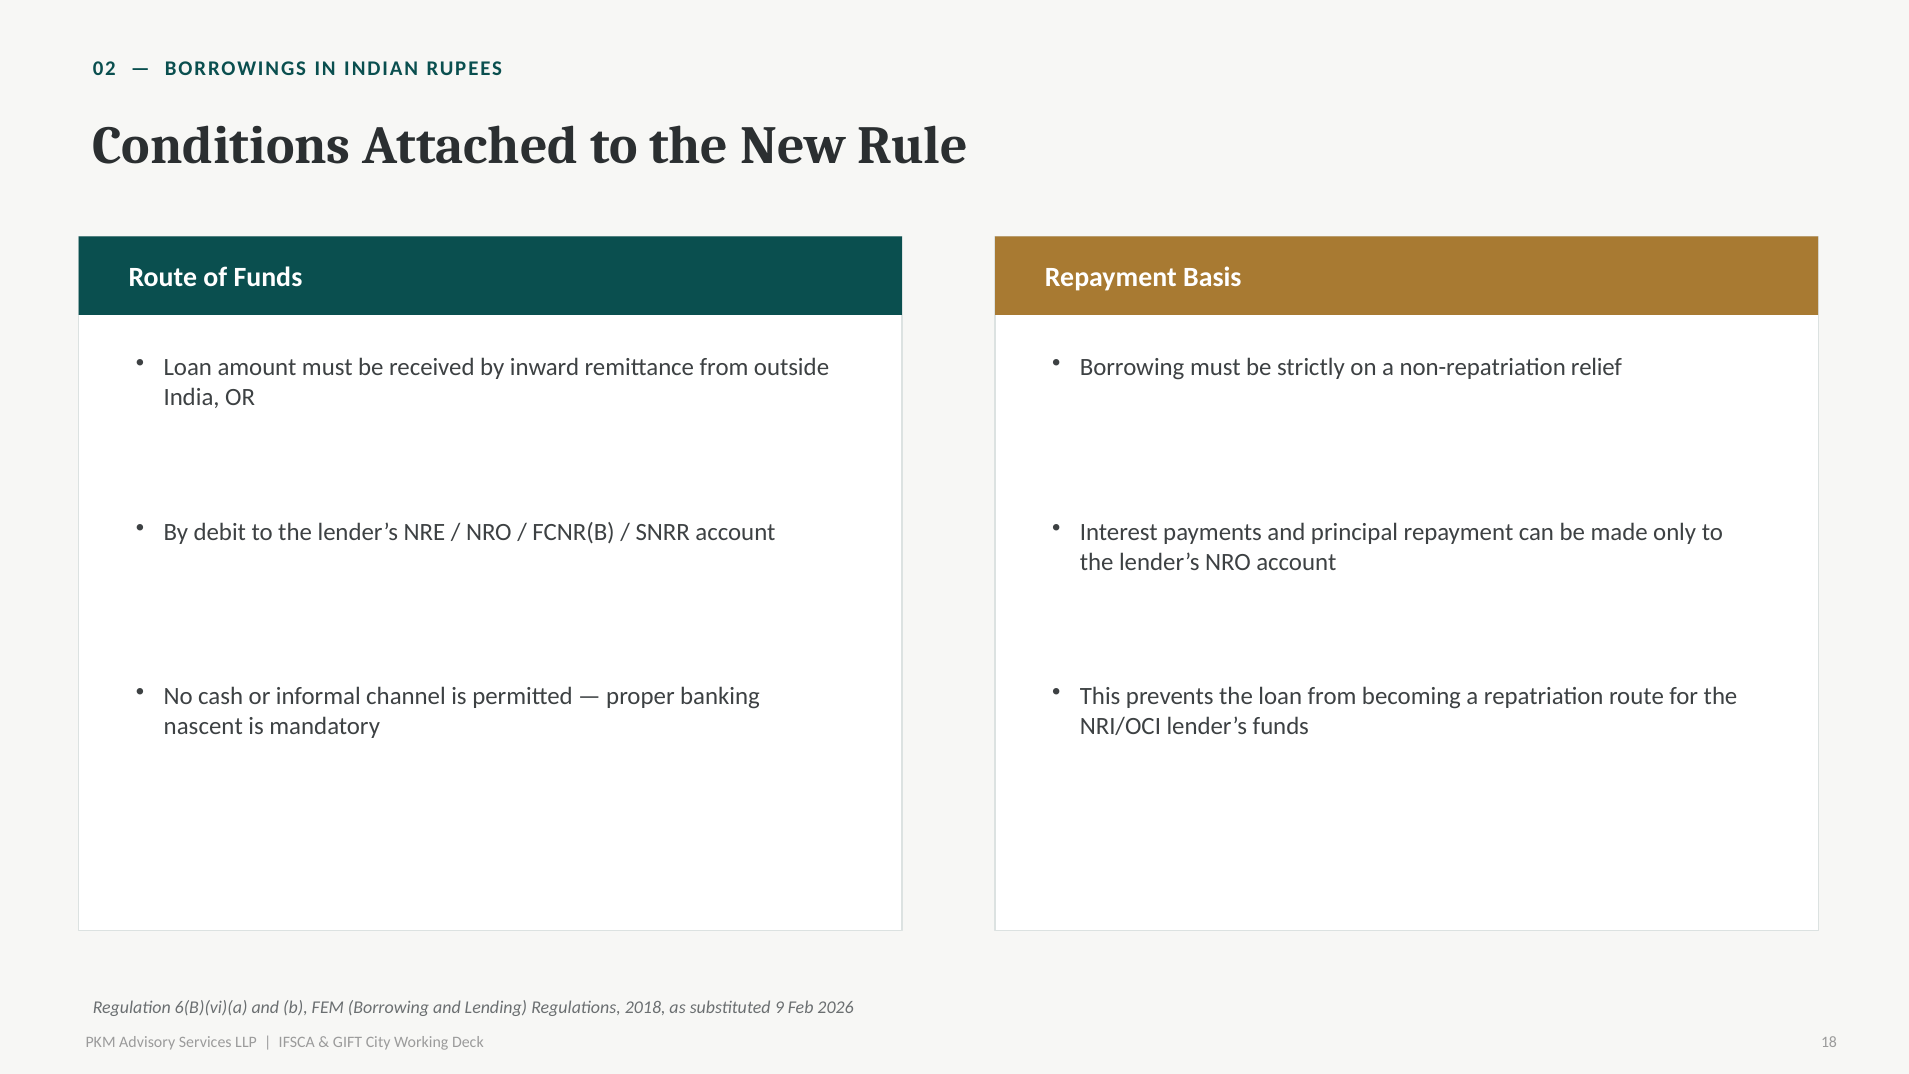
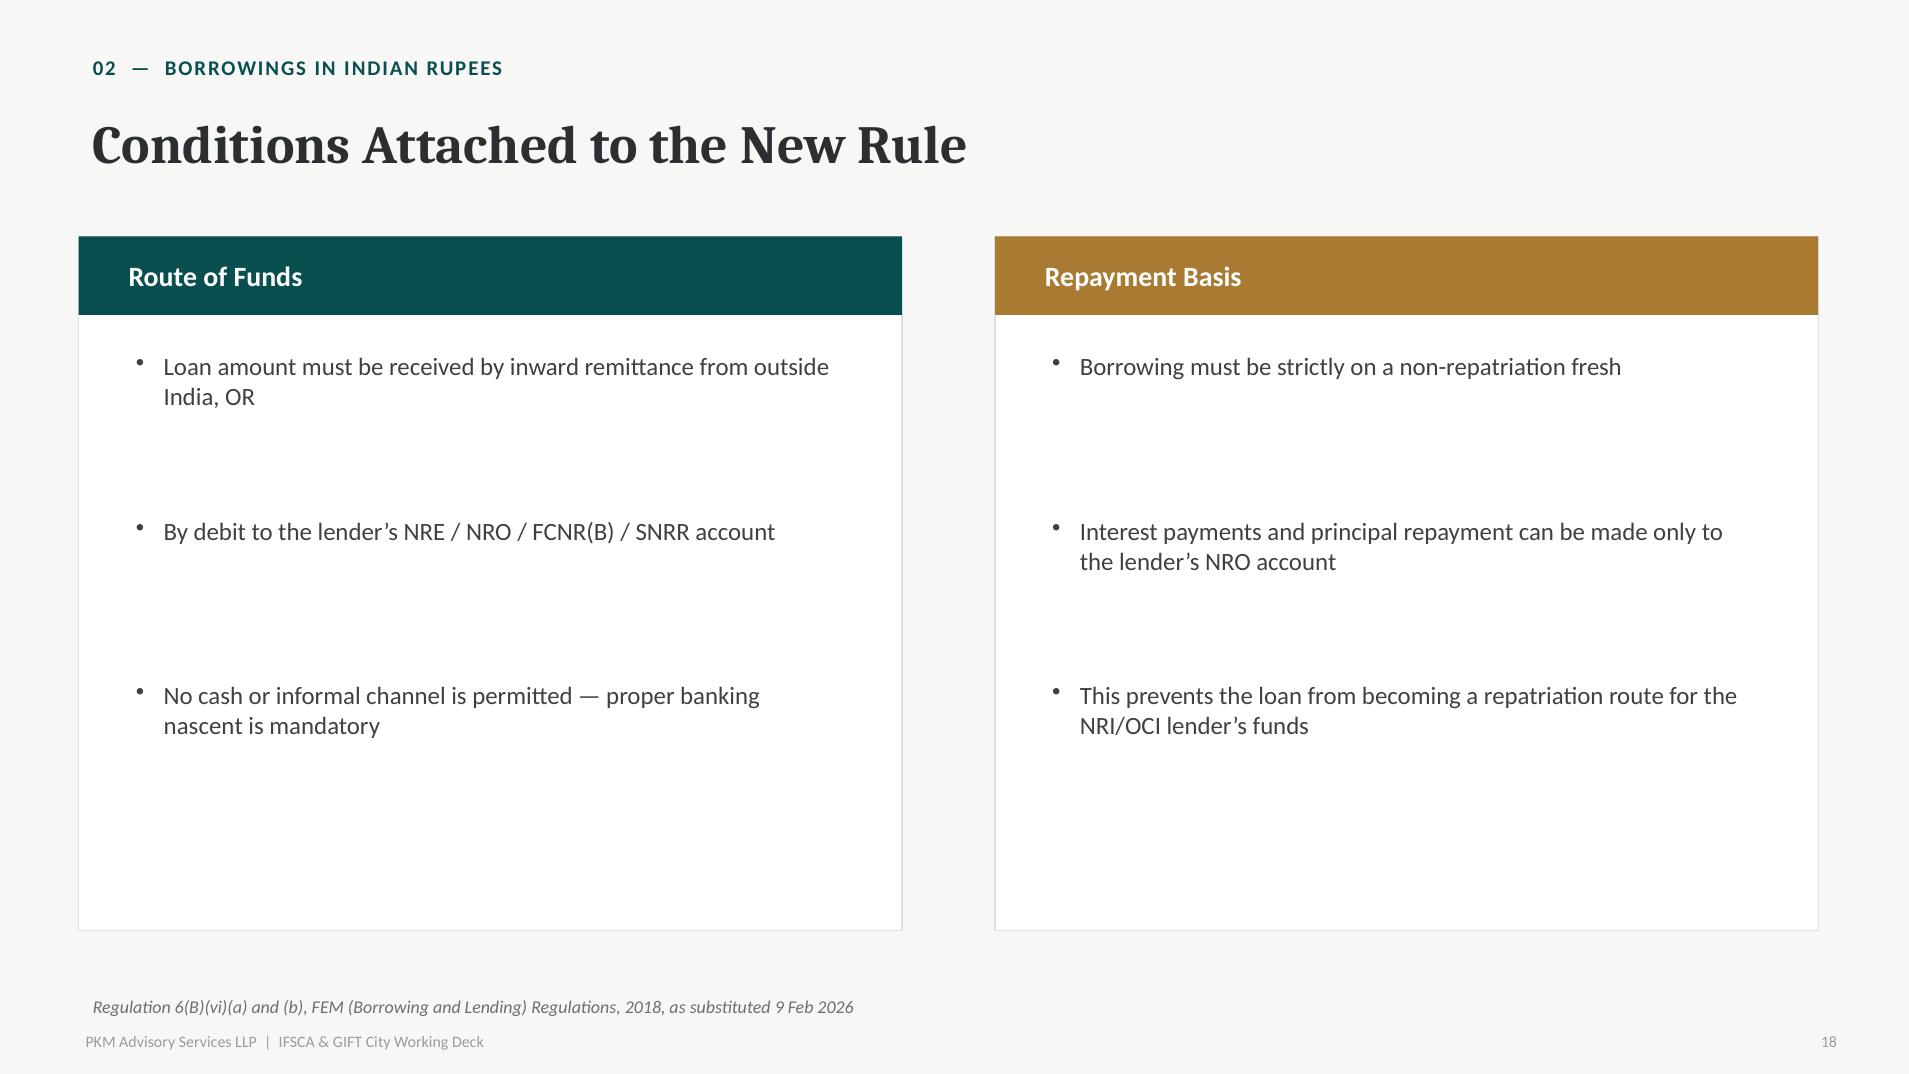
relief: relief -> fresh (1596, 367)
